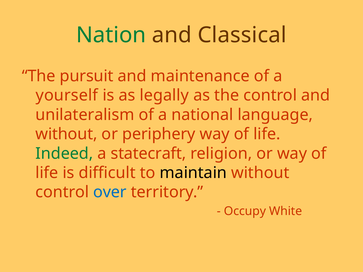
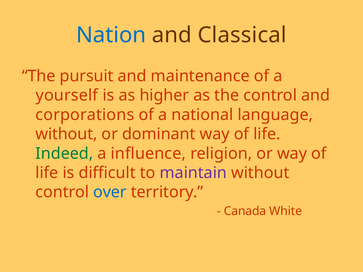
Nation colour: green -> blue (111, 35)
legally: legally -> higher (164, 96)
unilateralism: unilateralism -> corporations (85, 115)
periphery: periphery -> dominant (159, 134)
statecraft: statecraft -> influence (148, 154)
maintain colour: black -> purple (193, 173)
Occupy: Occupy -> Canada (245, 211)
